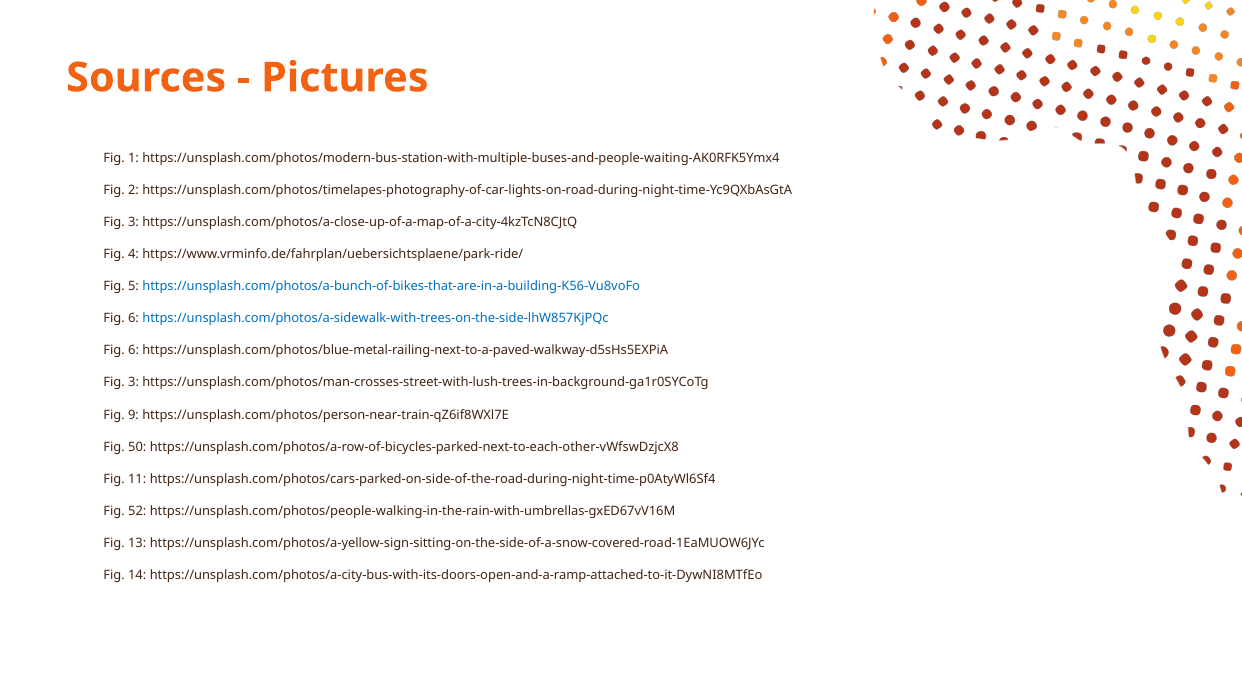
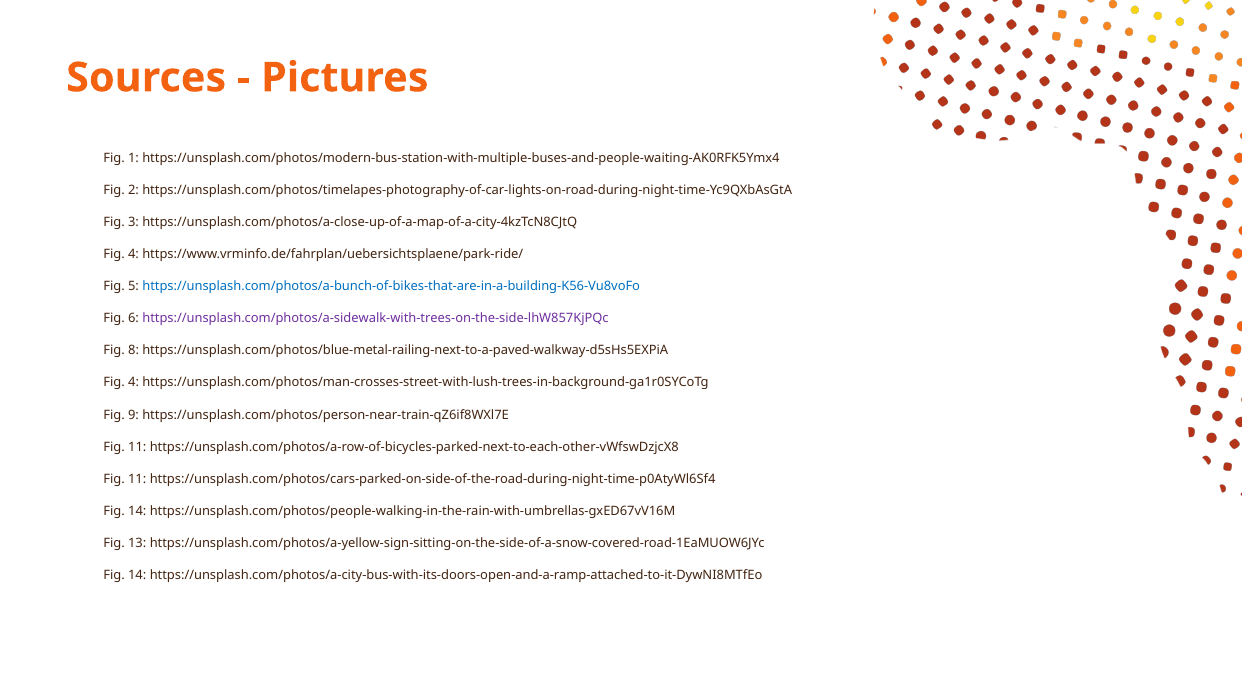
https://unsplash.com/photos/a-sidewalk-with-trees-on-the-side-lhW857KjPQc colour: blue -> purple (375, 319)
6: 6 -> 8 (134, 351)
3: 3 -> 4 (134, 383)
50: 50 -> 11 (137, 447)
52: 52 -> 14 (137, 511)
